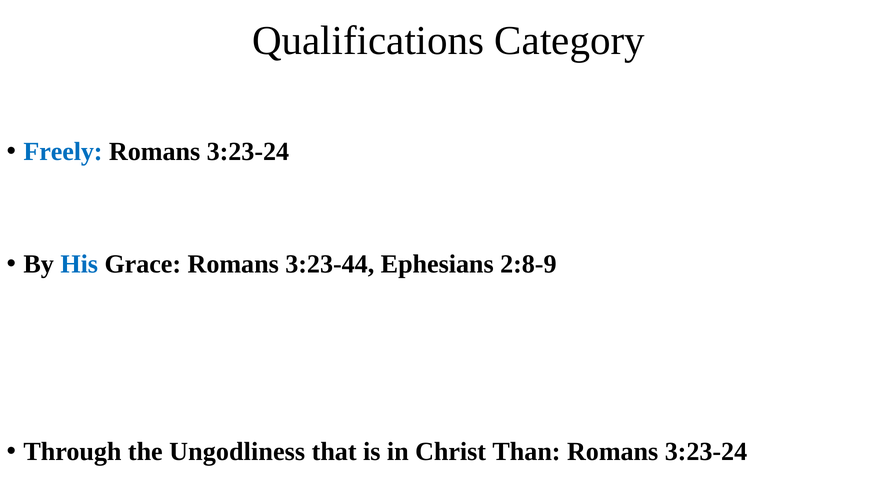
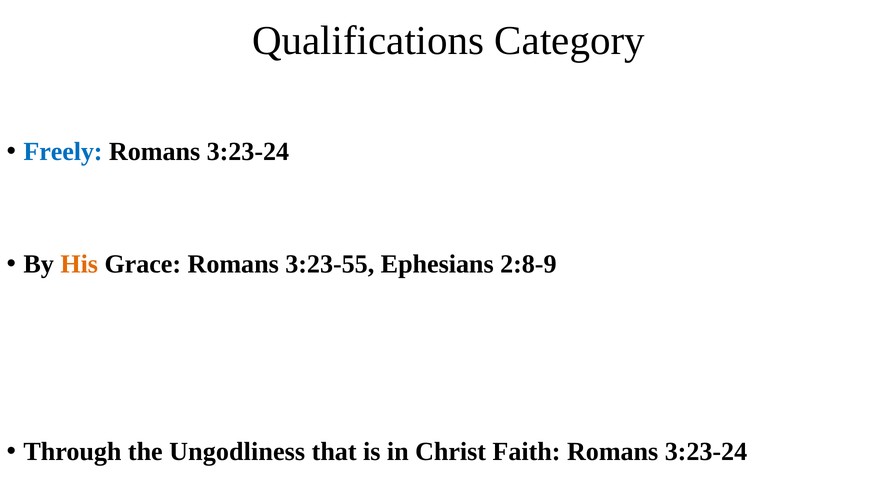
His colour: blue -> orange (79, 264)
3:23-44: 3:23-44 -> 3:23-55 (330, 264)
Than: Than -> Faith (527, 451)
